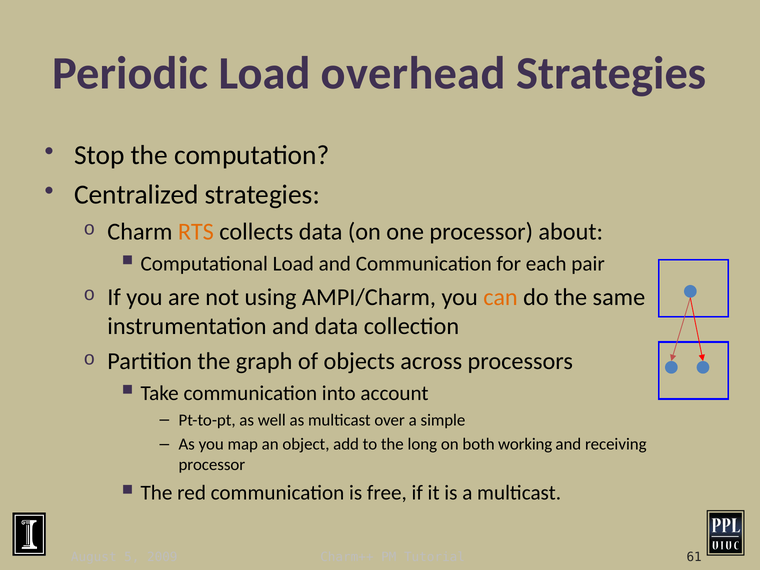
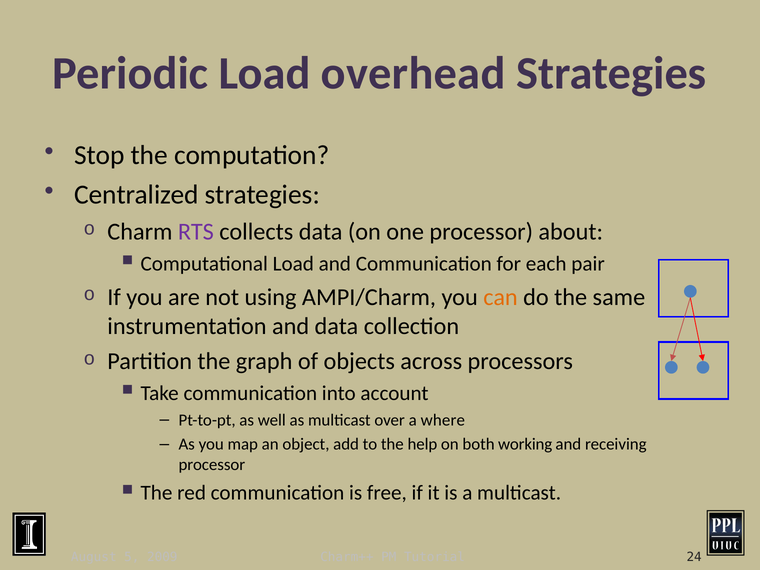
RTS colour: orange -> purple (196, 232)
simple: simple -> where (443, 420)
long: long -> help (422, 444)
61: 61 -> 24 (694, 557)
